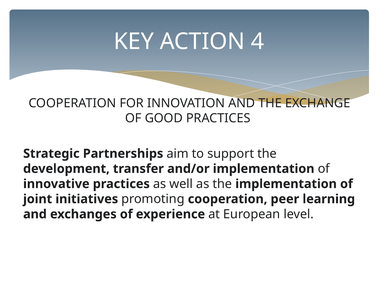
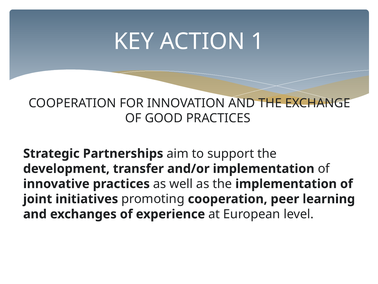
4: 4 -> 1 (258, 42)
